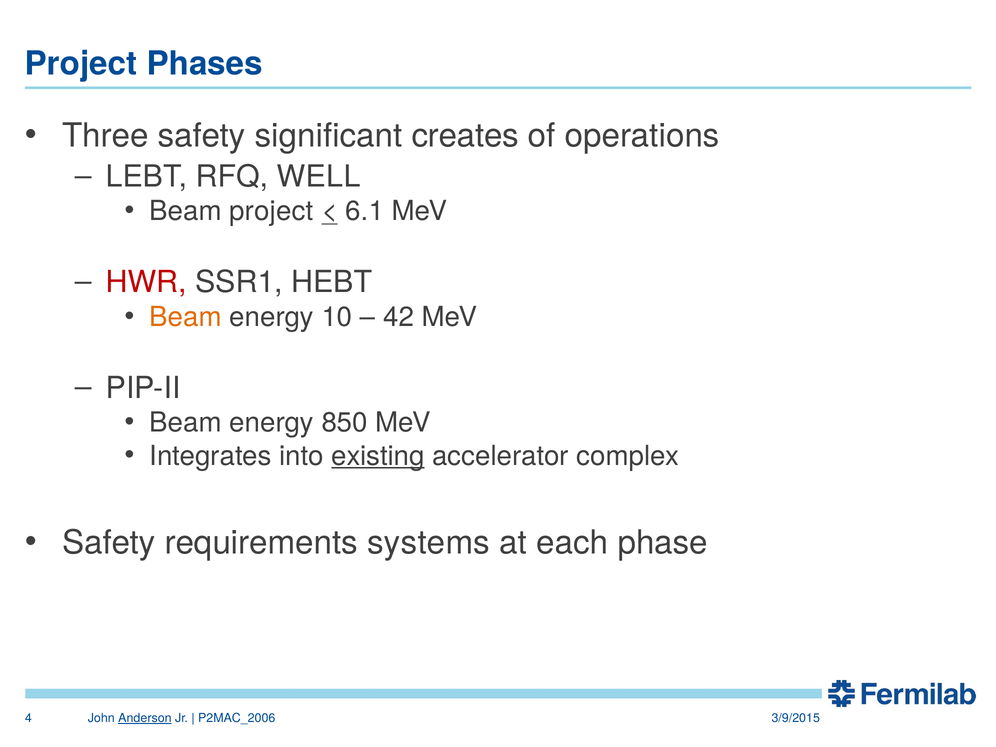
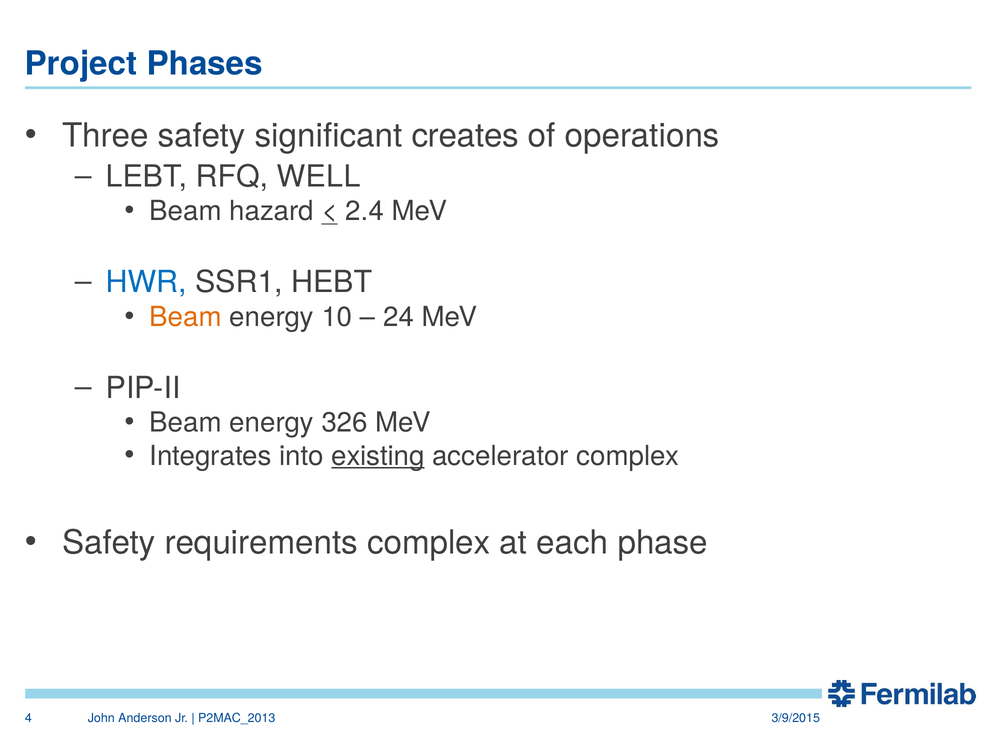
Beam project: project -> hazard (272, 211)
6.1: 6.1 -> 2.4 (365, 211)
HWR colour: red -> blue (146, 282)
42: 42 -> 24 (399, 317)
850: 850 -> 326 (345, 423)
requirements systems: systems -> complex (429, 543)
Anderson underline: present -> none (145, 718)
P2MAC_2006: P2MAC_2006 -> P2MAC_2013 (237, 718)
